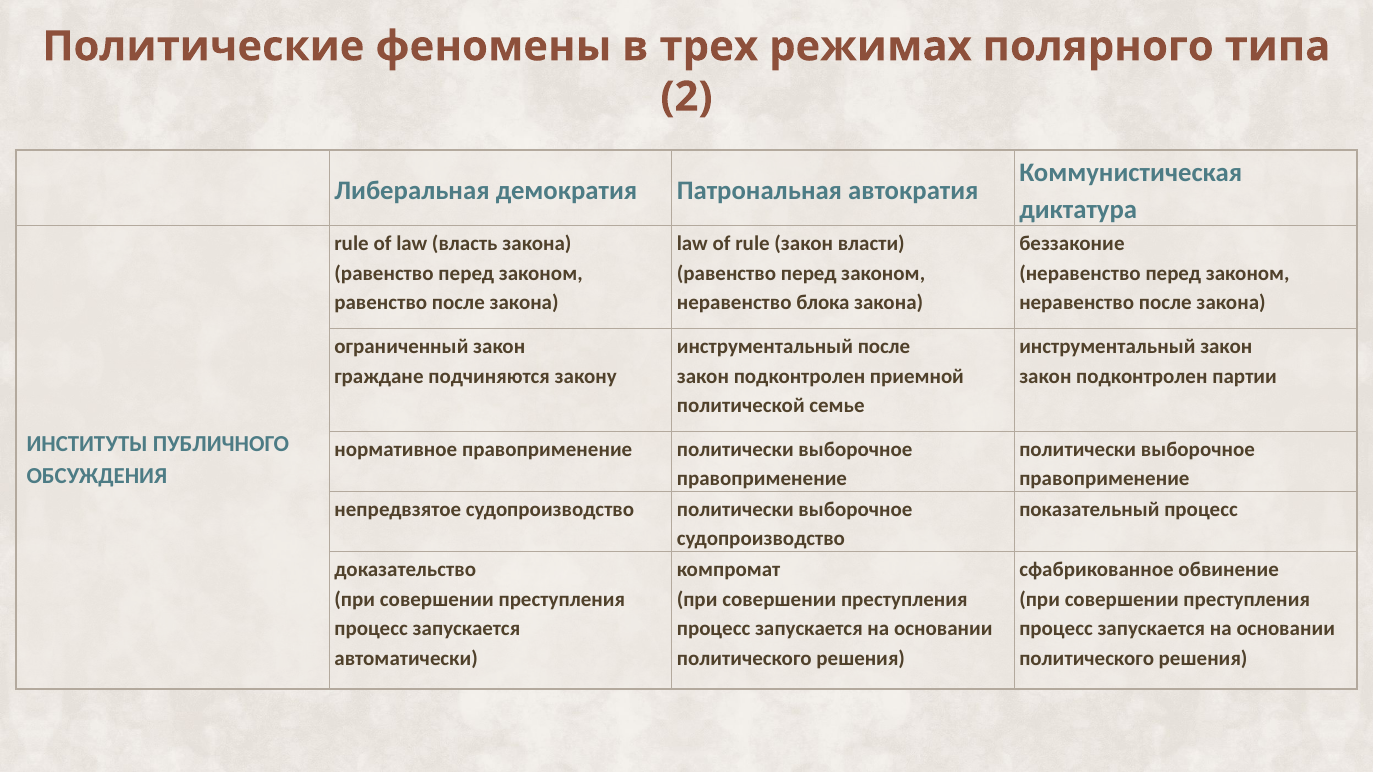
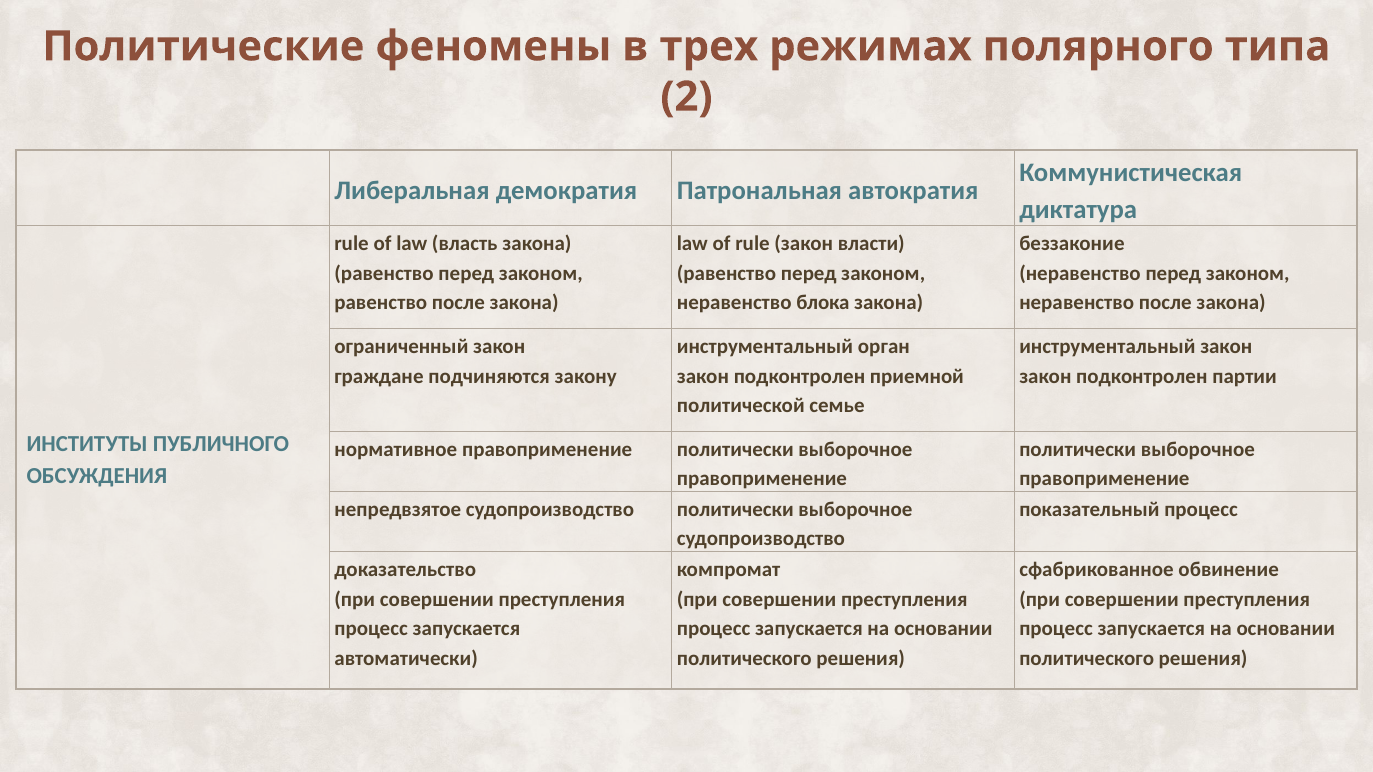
инструментальный после: после -> орган (884, 347)
